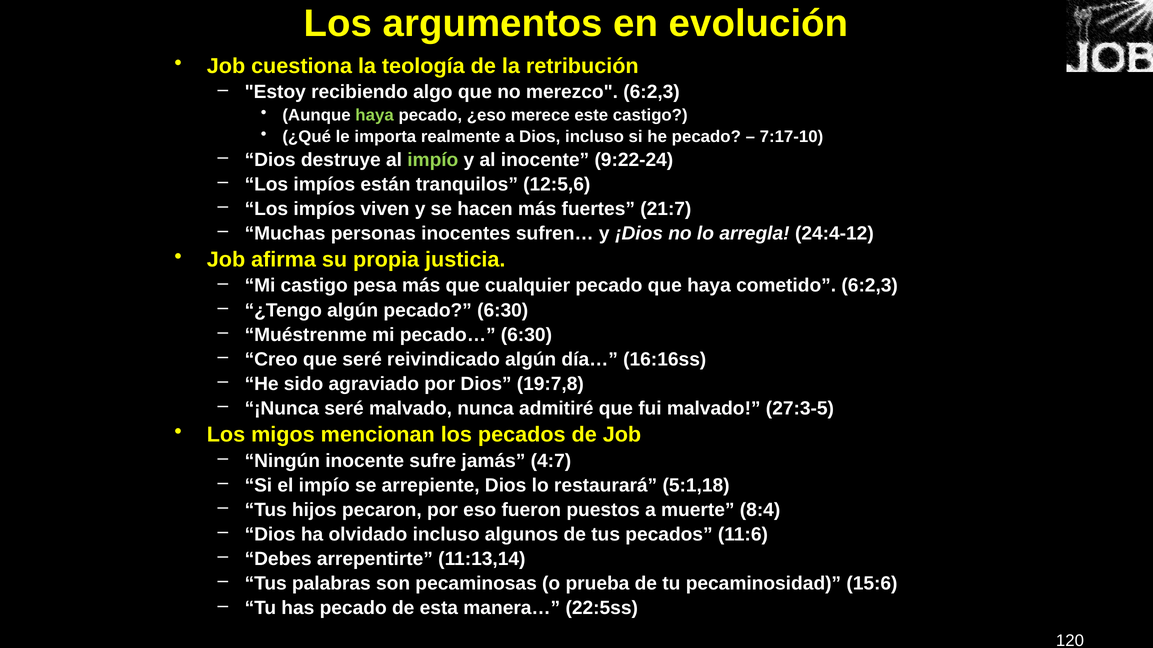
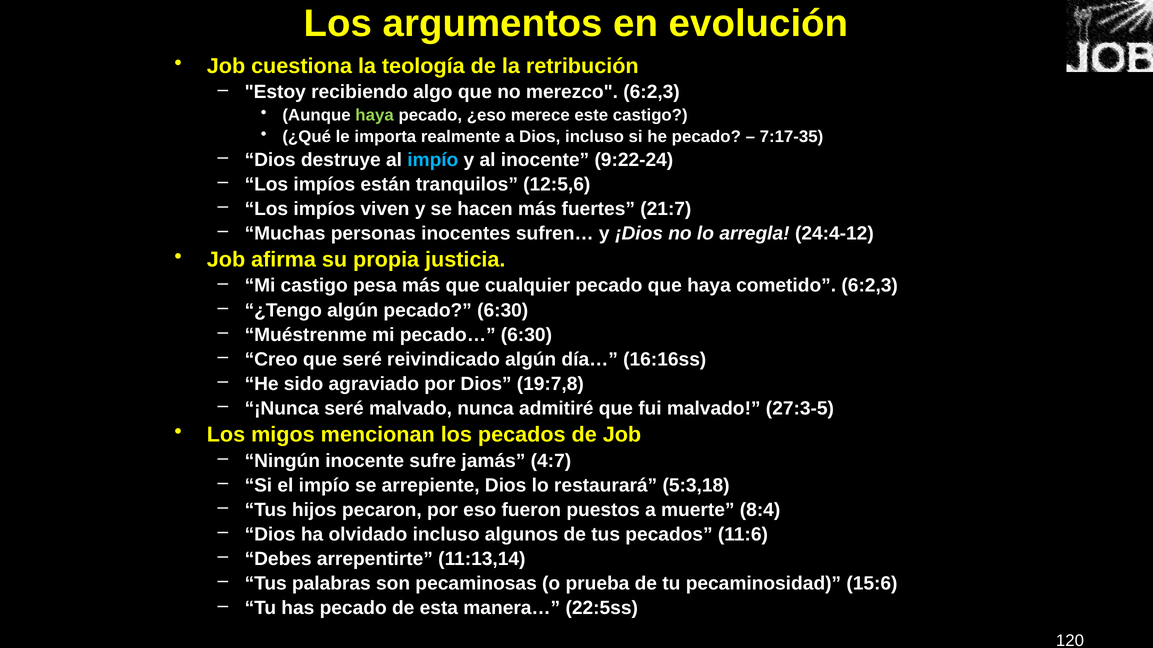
7:17-10: 7:17-10 -> 7:17-35 (791, 137)
impío colour: light green -> light blue (433, 160)
5:1,18: 5:1,18 -> 5:3,18 (696, 486)
